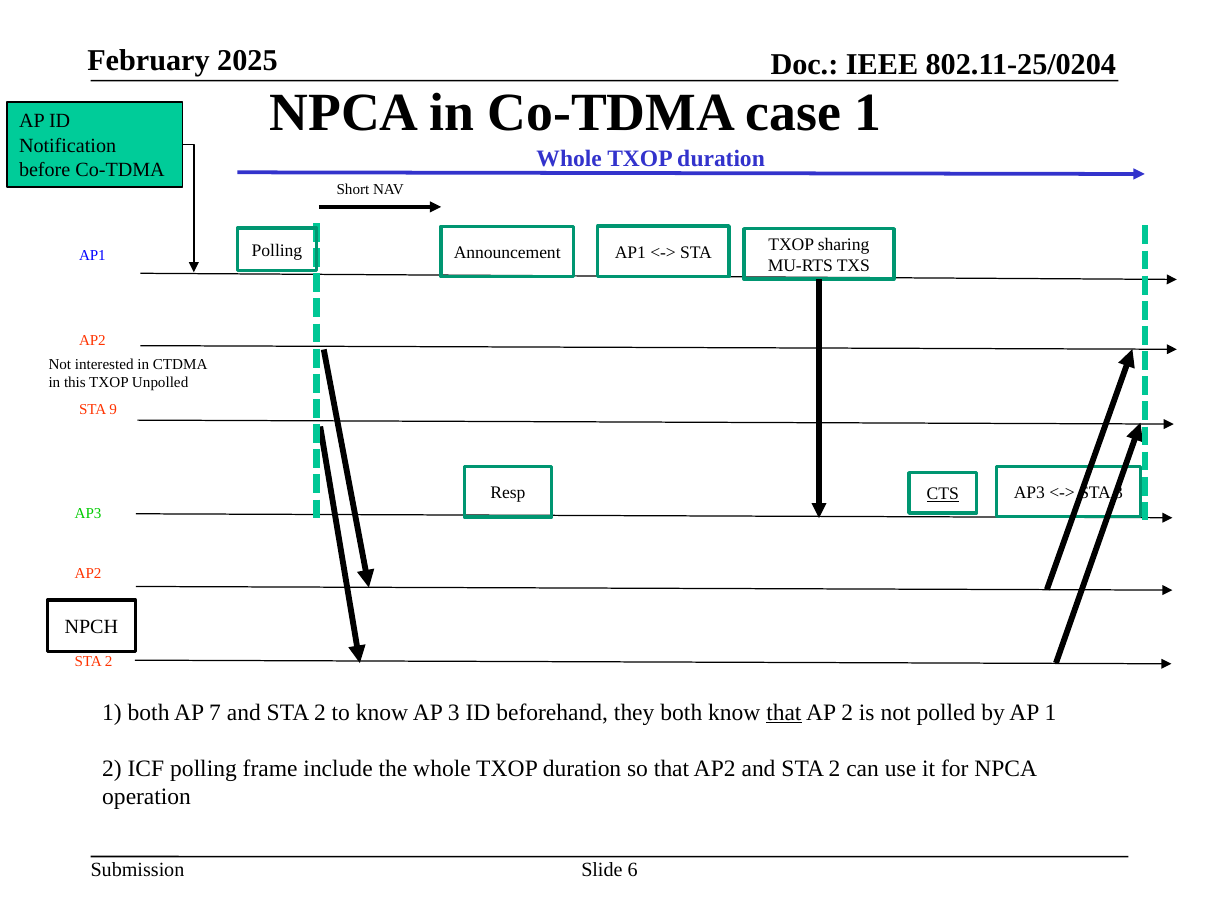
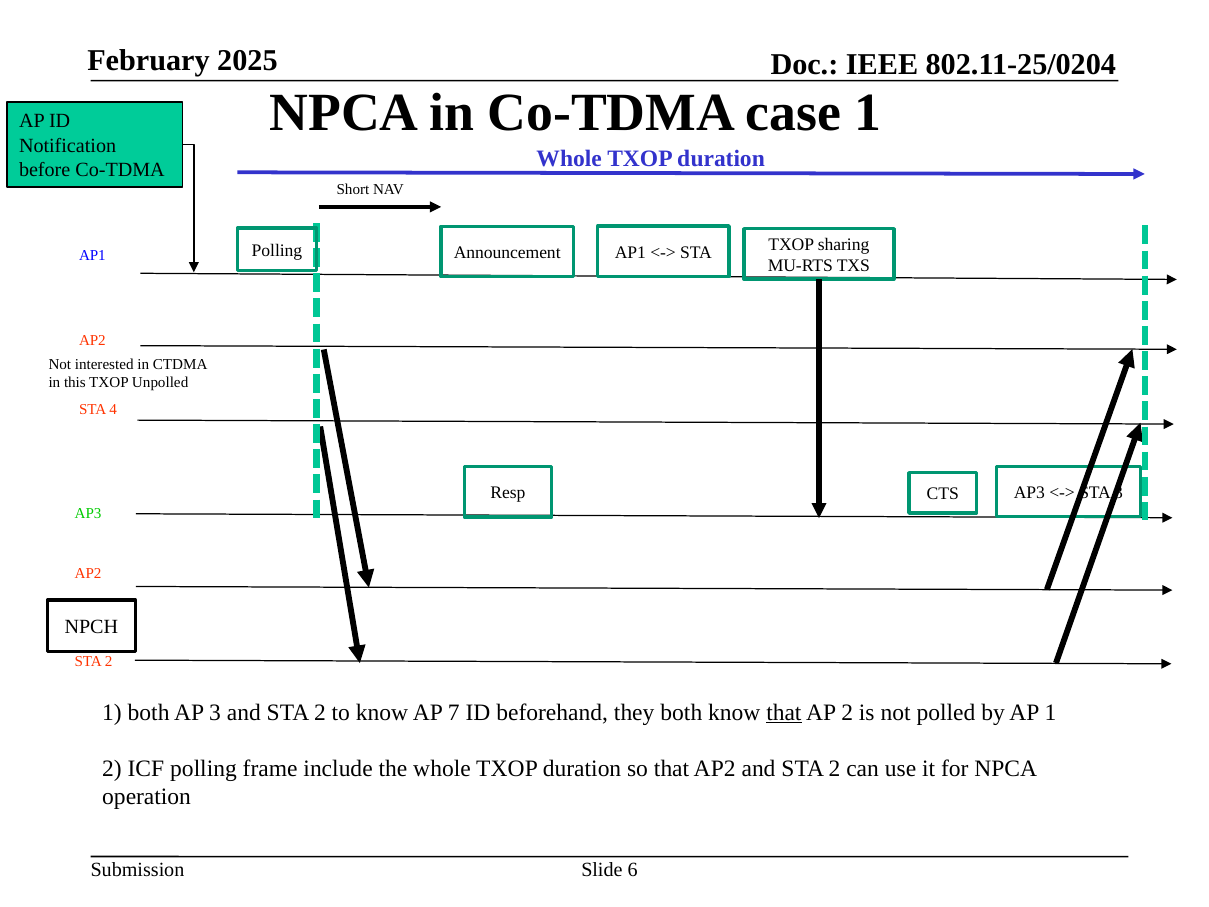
9: 9 -> 4 (113, 409)
CTS underline: present -> none (943, 494)
AP 7: 7 -> 3 (215, 712)
AP 3: 3 -> 7 (454, 712)
